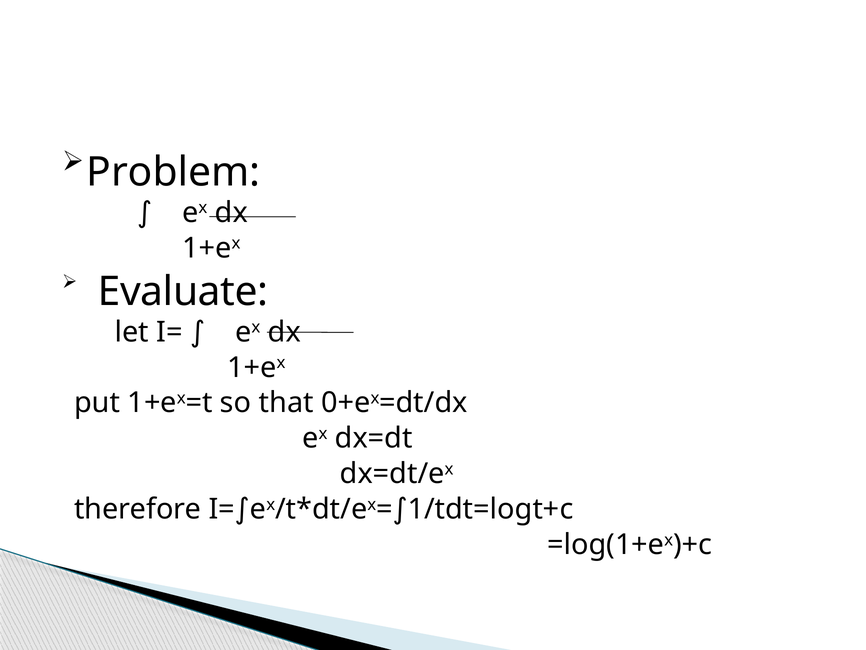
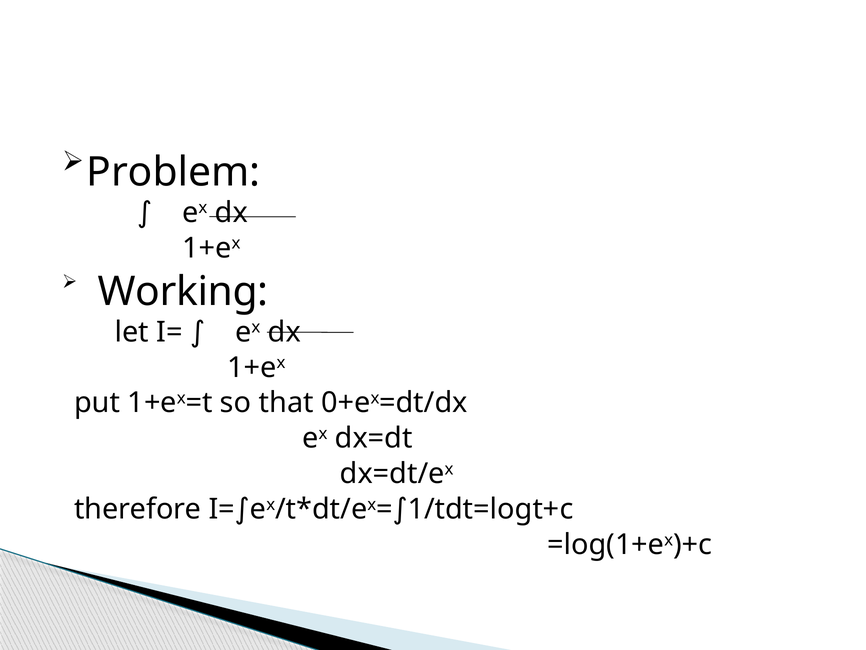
Evaluate: Evaluate -> Working (183, 291)
